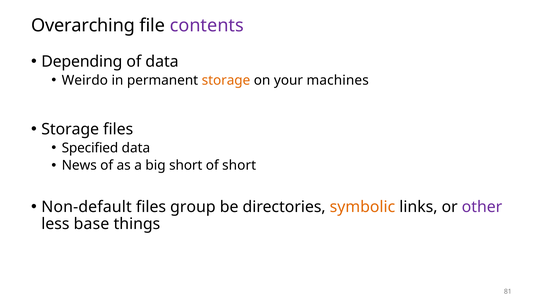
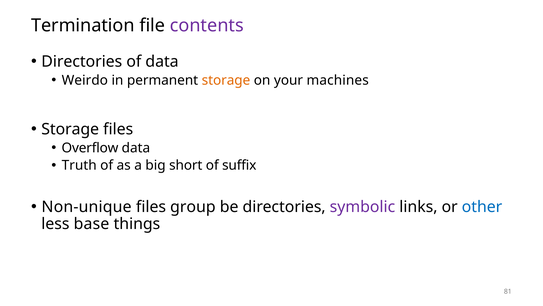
Overarching: Overarching -> Termination (83, 25)
Depending: Depending -> Directories (82, 61)
Specified: Specified -> Overflow (90, 148)
News: News -> Truth (79, 165)
of short: short -> suffix (239, 165)
Non-default: Non-default -> Non-unique (87, 206)
symbolic colour: orange -> purple (362, 206)
other colour: purple -> blue (482, 206)
